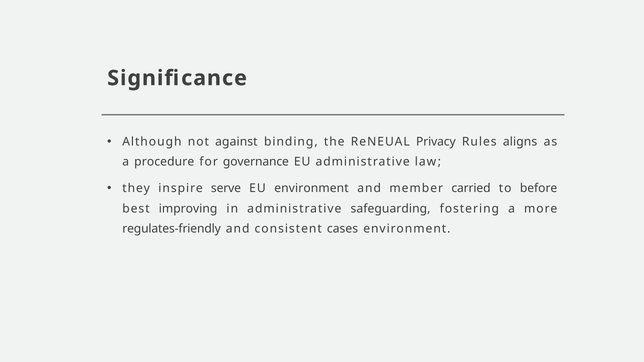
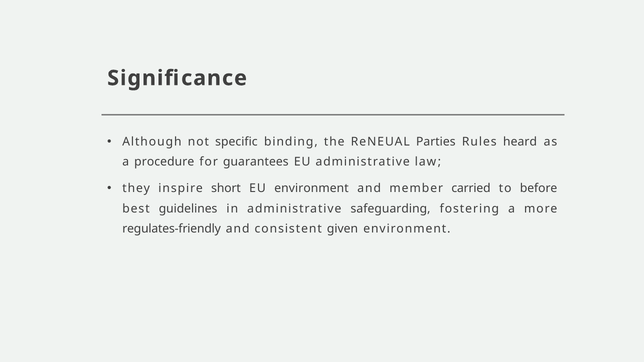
against: against -> specific (236, 142)
Privacy: Privacy -> Parties (436, 142)
aligns: aligns -> heard (520, 142)
governance: governance -> guarantees (256, 162)
serve: serve -> short (226, 189)
improving: improving -> guidelines (188, 209)
cases: cases -> given (343, 229)
